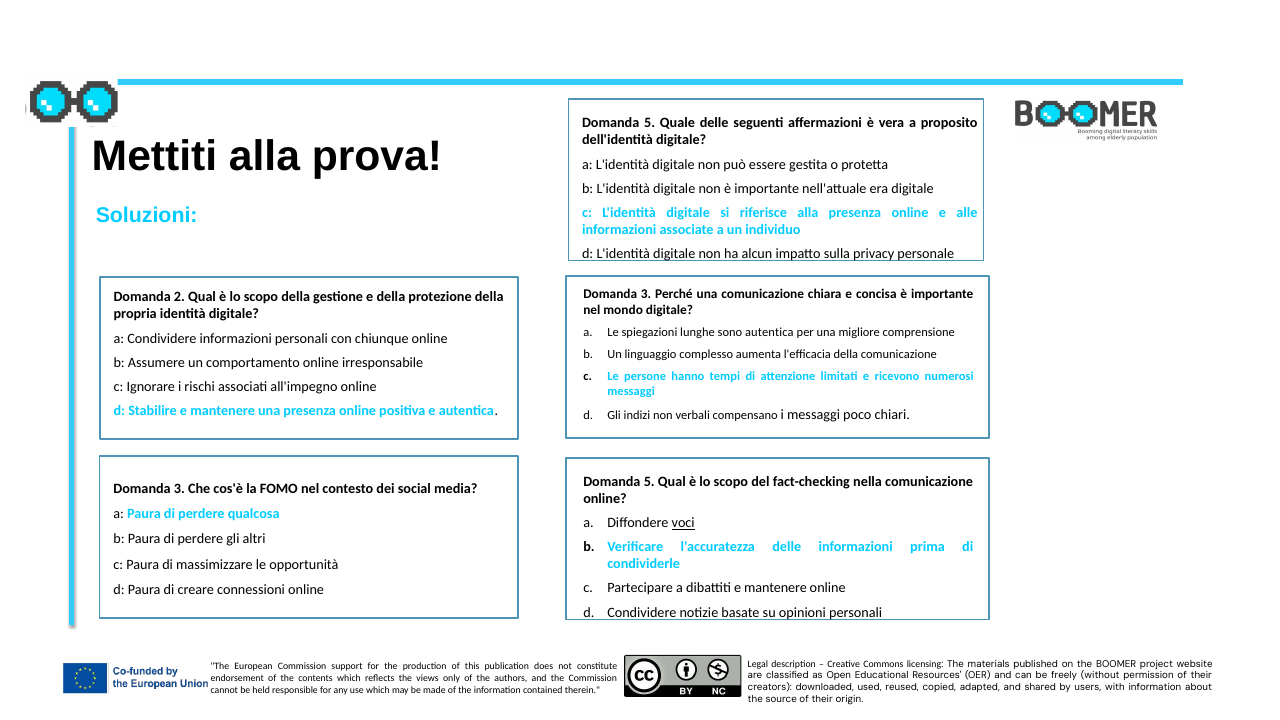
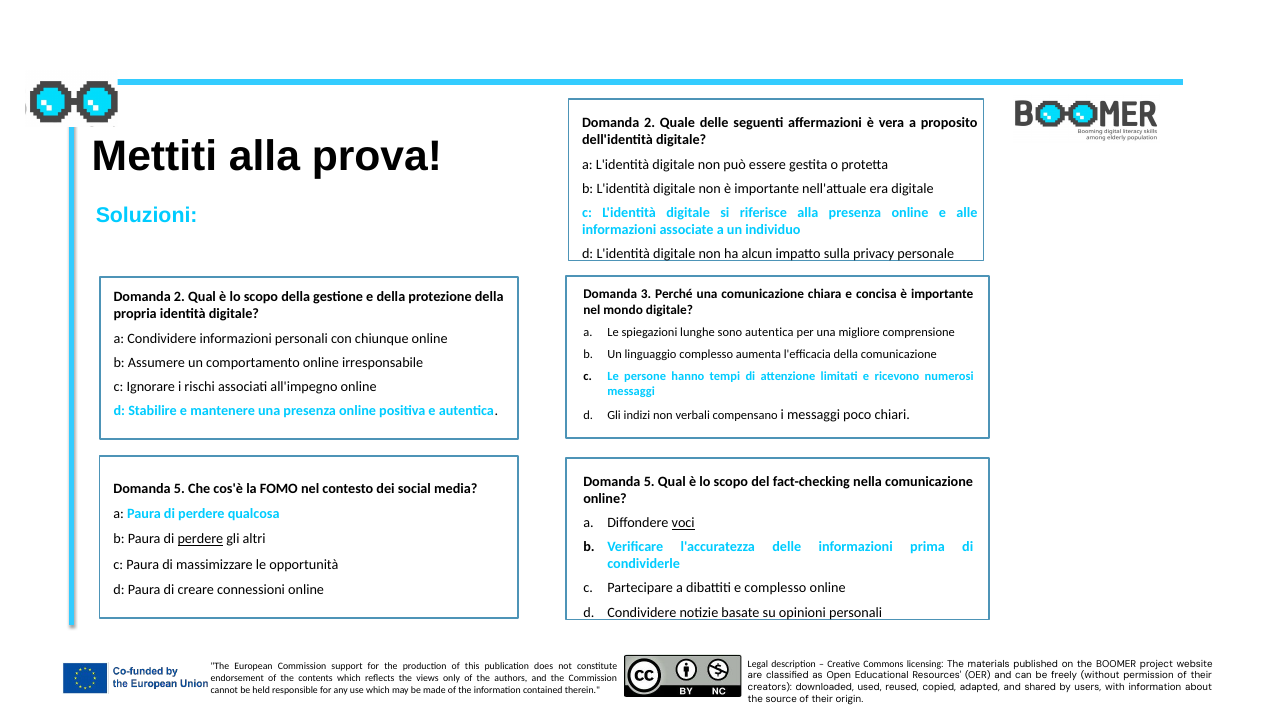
5: 5 -> 2 (650, 123)
3: 3 -> 5 (179, 488)
perdere underline: none -> present (200, 539)
dibattiti e mantenere: mantenere -> complesso (775, 588)
